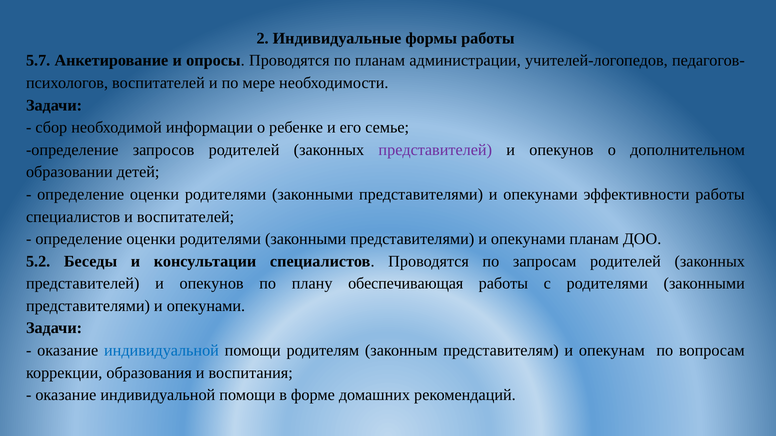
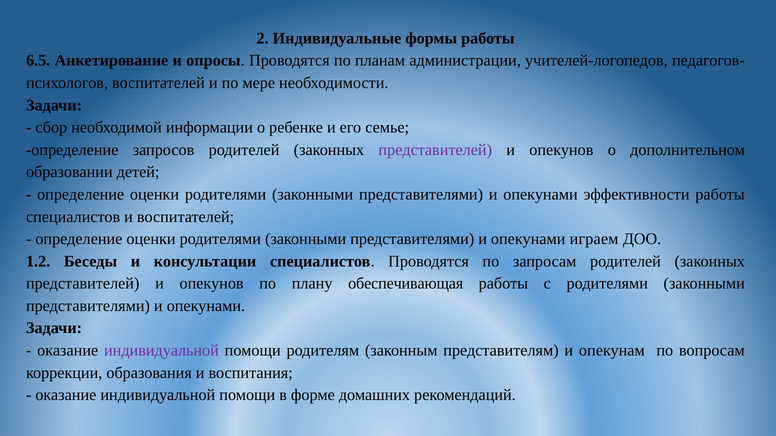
5.7: 5.7 -> 6.5 (38, 61)
опекунами планам: планам -> играем (594, 239)
5.2: 5.2 -> 1.2 (38, 262)
индивидуальной colour: blue -> purple (161, 351)
